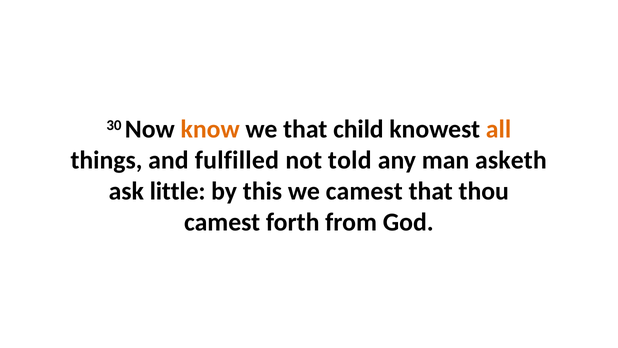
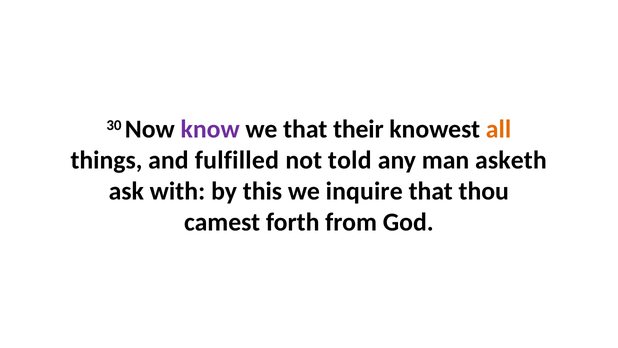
know colour: orange -> purple (210, 129)
child: child -> their (358, 129)
little: little -> with (177, 191)
we camest: camest -> inquire (364, 191)
